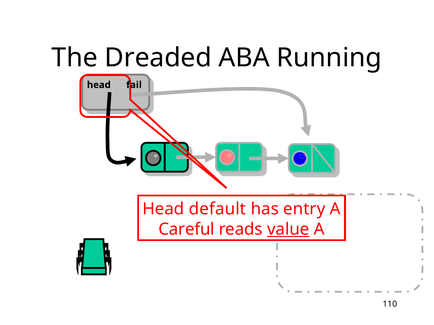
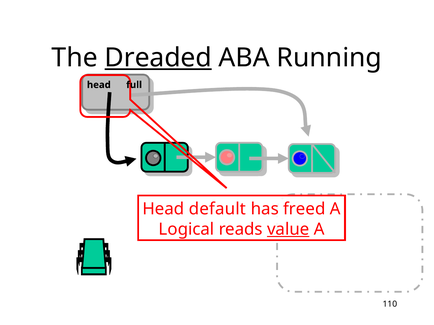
Dreaded underline: none -> present (158, 58)
fail: fail -> full (134, 85)
entry: entry -> freed (304, 209)
Careful: Careful -> Logical (186, 230)
